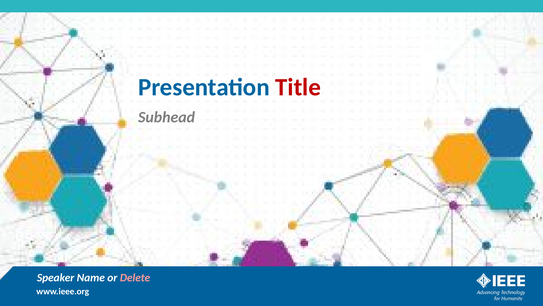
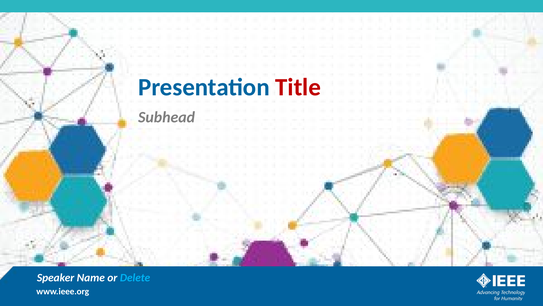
Delete colour: pink -> light blue (135, 277)
